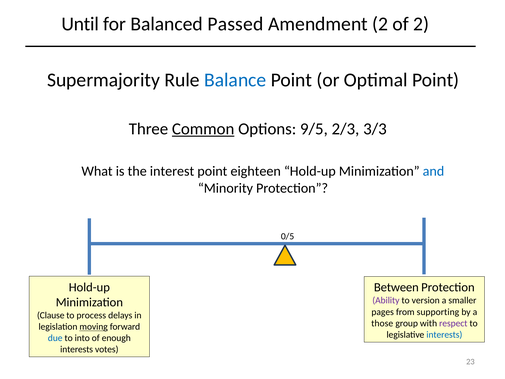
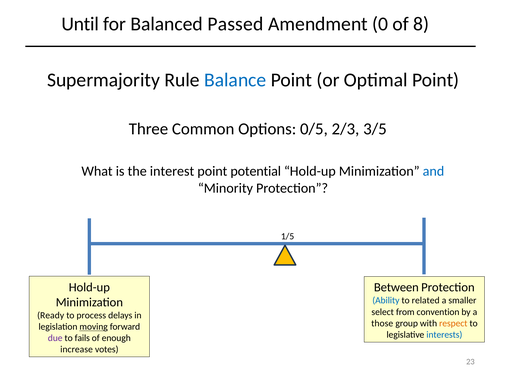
Amendment 2: 2 -> 0 (380, 24)
of 2: 2 -> 8 (421, 24)
Common underline: present -> none (203, 129)
9/5: 9/5 -> 0/5 (314, 129)
3/3: 3/3 -> 3/5 (375, 129)
eighteen: eighteen -> potential (256, 171)
0/5: 0/5 -> 1/5 (288, 236)
Ability colour: purple -> blue (386, 300)
version: version -> related (426, 300)
pages: pages -> select (383, 312)
supporting: supporting -> convention (438, 312)
Clause: Clause -> Ready (51, 315)
respect colour: purple -> orange (453, 323)
due colour: blue -> purple (55, 338)
into: into -> fails (82, 338)
interests: interests -> increase (77, 349)
